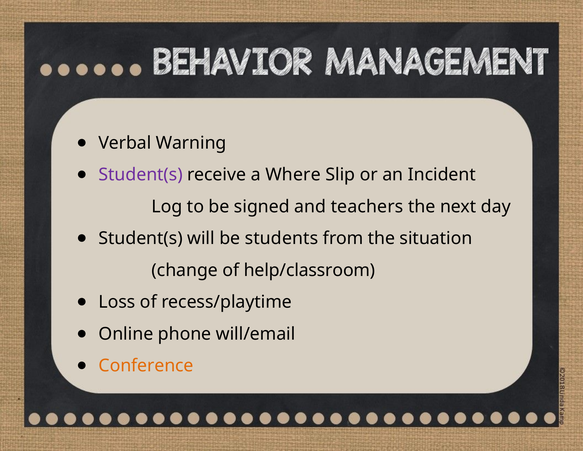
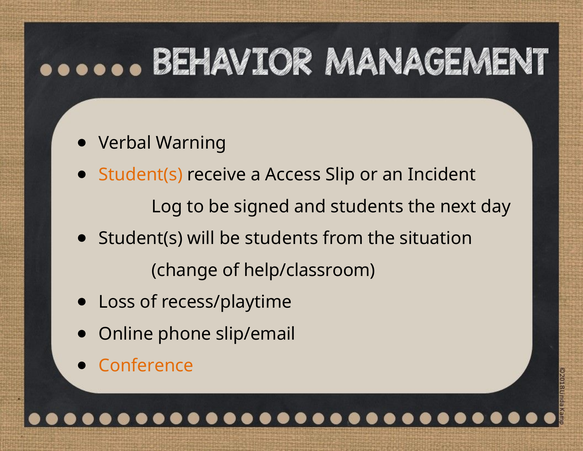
Student(s colour: purple -> orange (141, 175)
Where: Where -> Access (293, 175)
and teachers: teachers -> students (367, 206)
will/email: will/email -> slip/email (256, 334)
